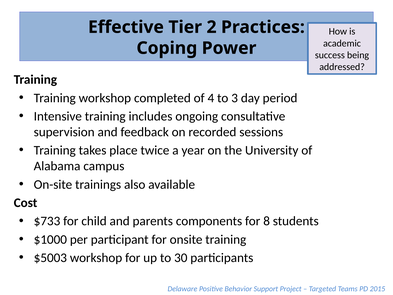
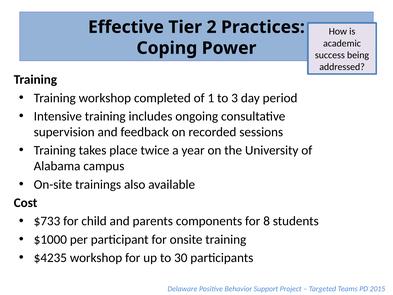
4: 4 -> 1 (211, 98)
$5003: $5003 -> $4235 (50, 258)
